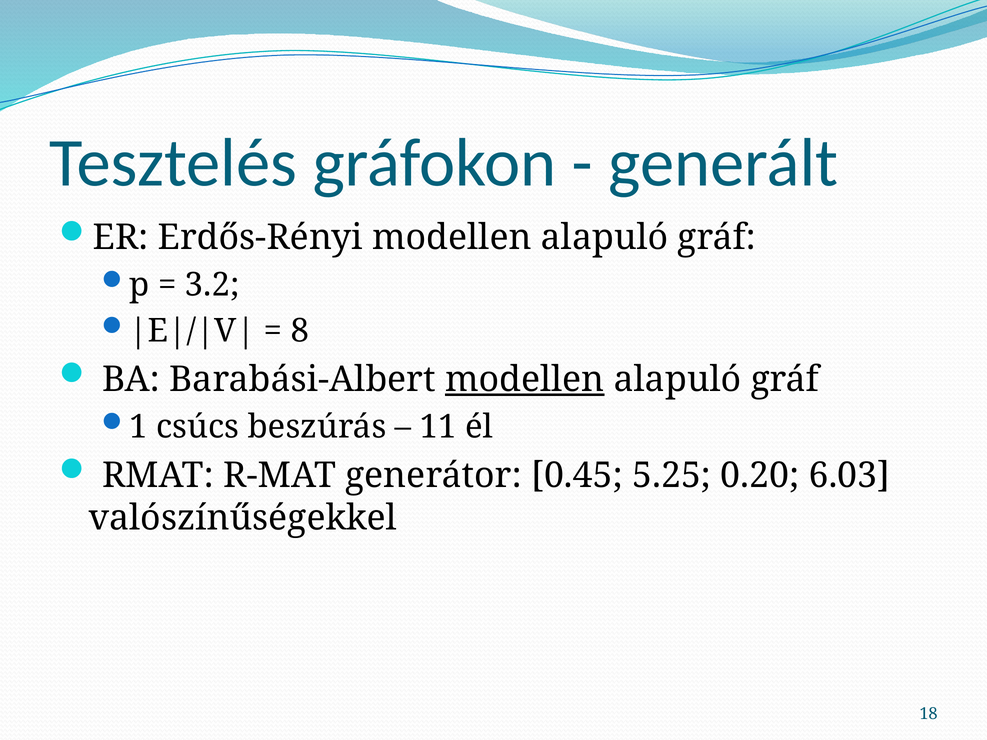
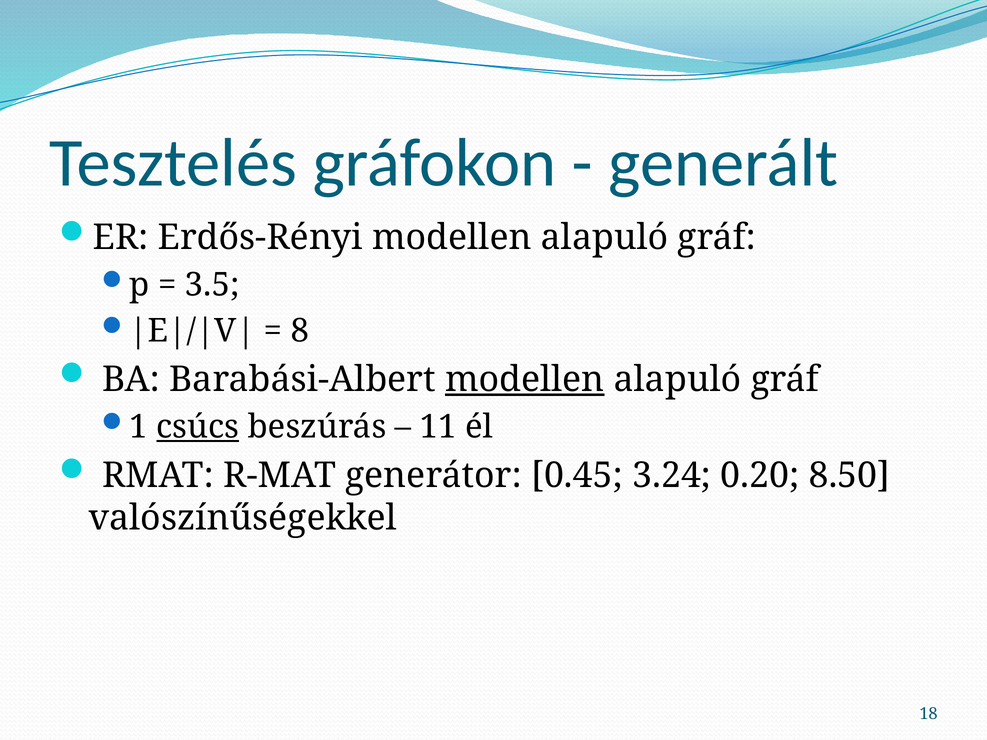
3.2: 3.2 -> 3.5 (212, 285)
csúcs underline: none -> present (198, 427)
5.25: 5.25 -> 3.24 (672, 475)
6.03: 6.03 -> 8.50 (849, 475)
